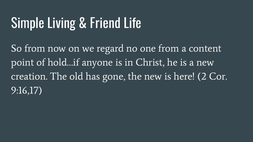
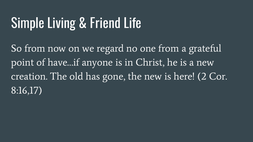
content: content -> grateful (205, 48)
hold…if: hold…if -> have…if (63, 63)
9:16,17: 9:16,17 -> 8:16,17 (27, 91)
